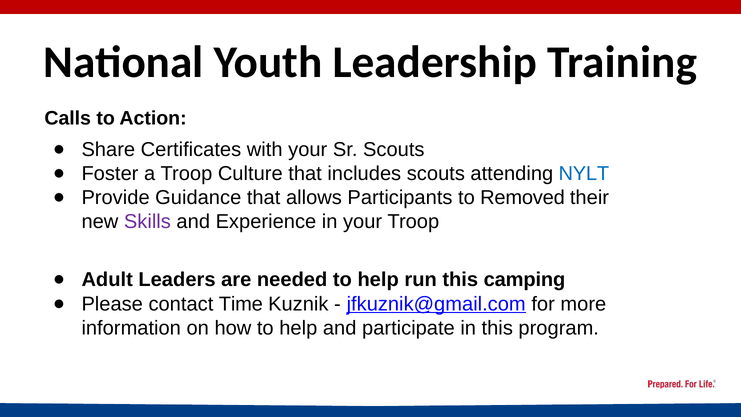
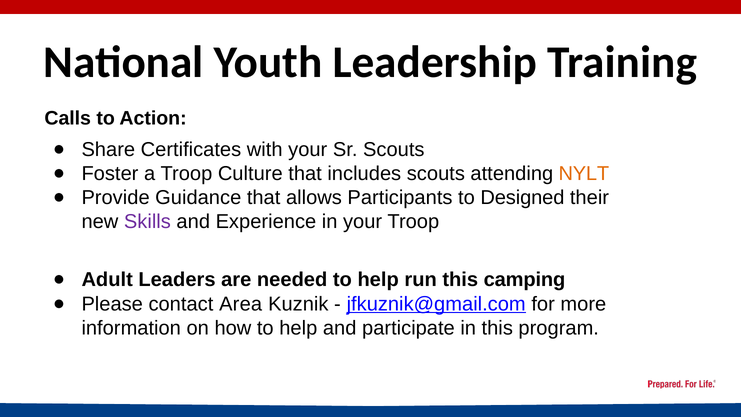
NYLT colour: blue -> orange (584, 173)
Removed: Removed -> Designed (522, 198)
Time: Time -> Area (241, 304)
